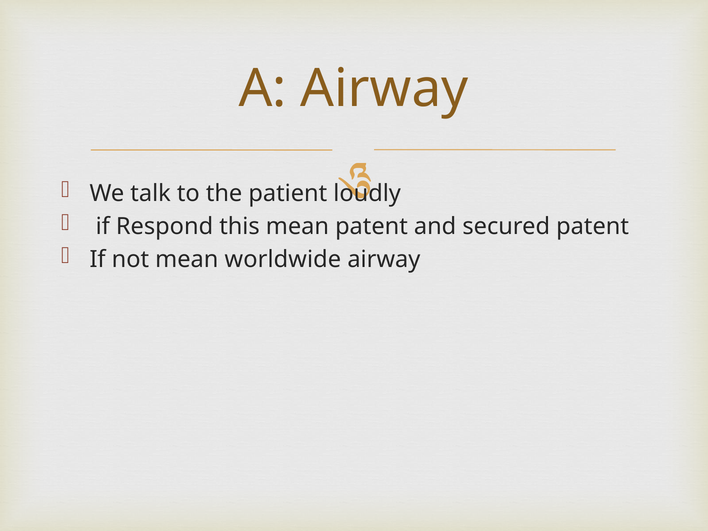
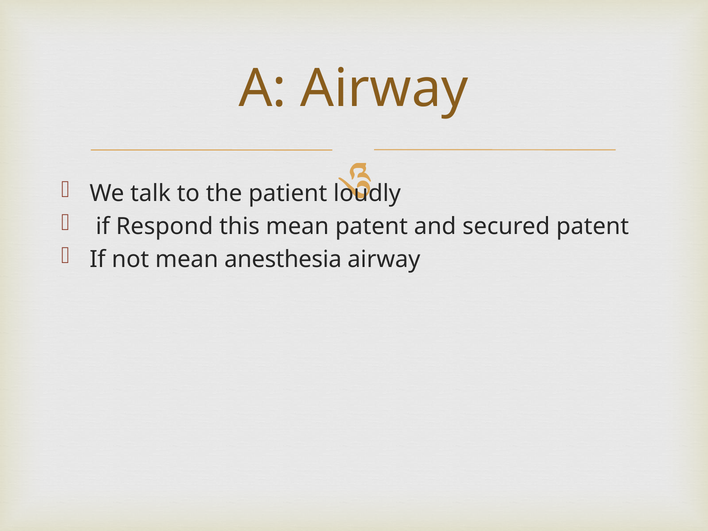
worldwide: worldwide -> anesthesia (283, 259)
